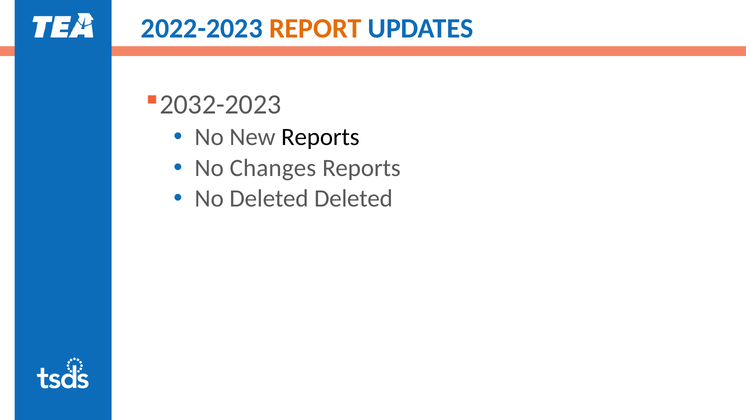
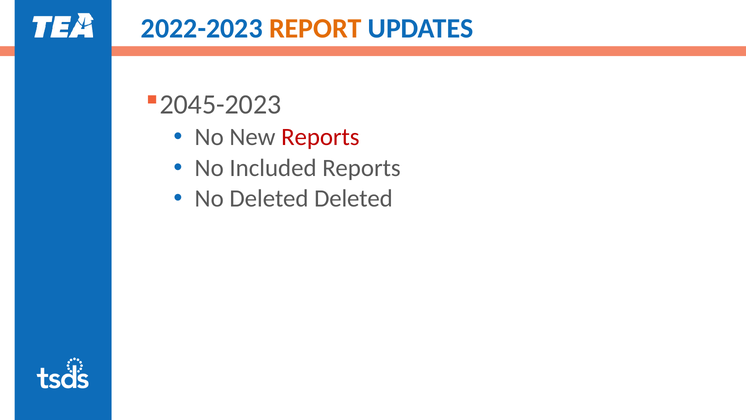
2032-2023: 2032-2023 -> 2045-2023 (221, 104)
Reports colour: black -> red (320, 137)
Changes: Changes -> Included (273, 168)
